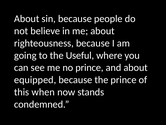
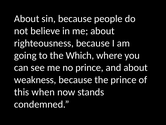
Useful: Useful -> Which (80, 55)
equipped: equipped -> weakness (35, 80)
